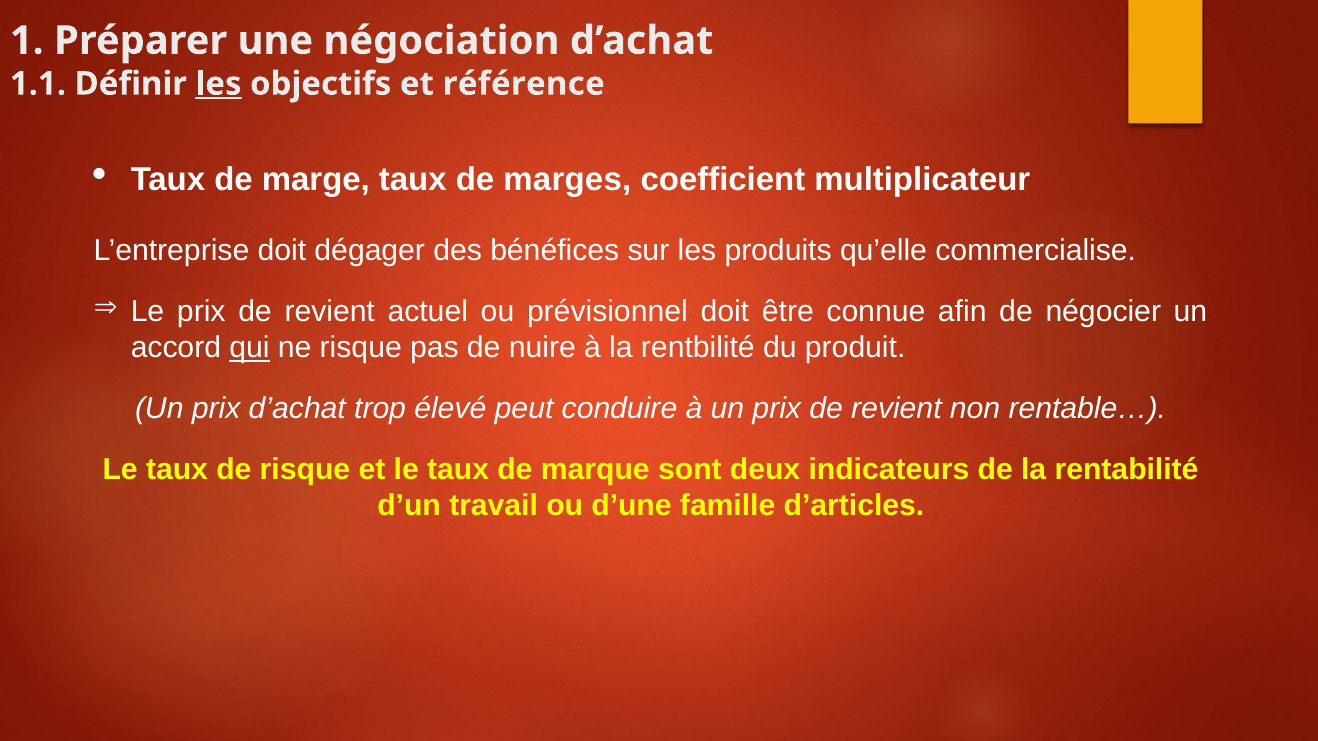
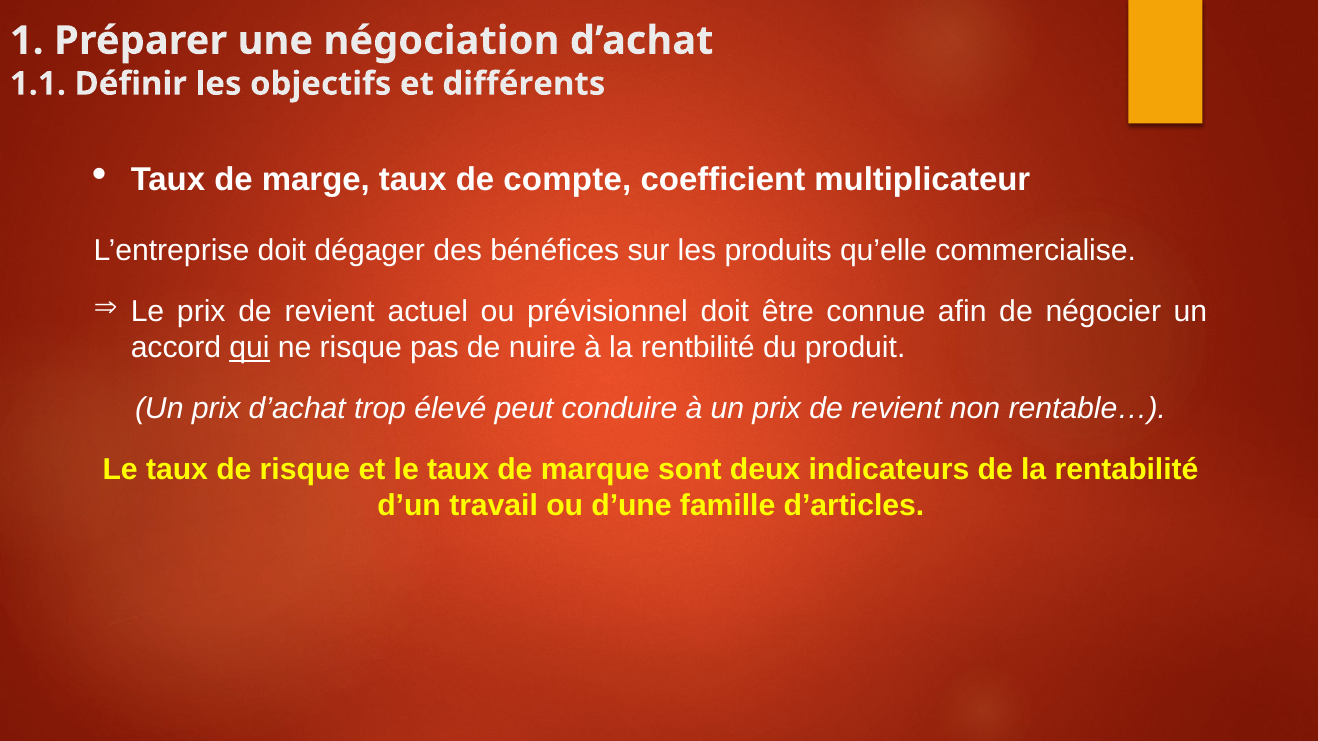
les underline: present -> none (219, 84)
référence: référence -> différents (524, 84)
marges: marges -> compte (567, 180)
